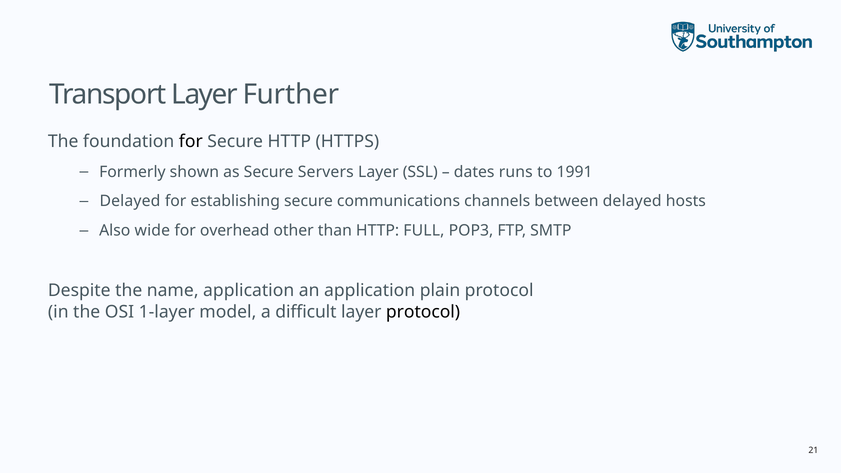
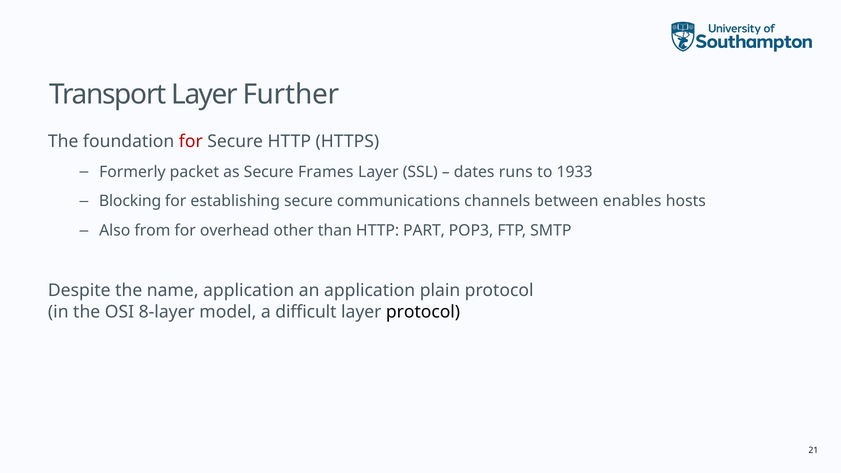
for colour: black -> red (191, 141)
shown: shown -> packet (194, 172)
Servers: Servers -> Frames (326, 172)
1991: 1991 -> 1933 (575, 172)
Delayed: Delayed -> Blocking (130, 201)
between delayed: delayed -> enables (632, 201)
wide: wide -> from (152, 231)
FULL: FULL -> PART (424, 231)
1-layer: 1-layer -> 8-layer (167, 312)
